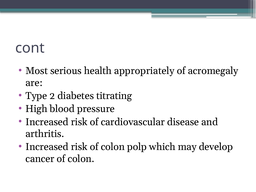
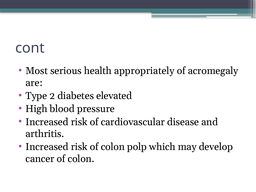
titrating: titrating -> elevated (114, 96)
